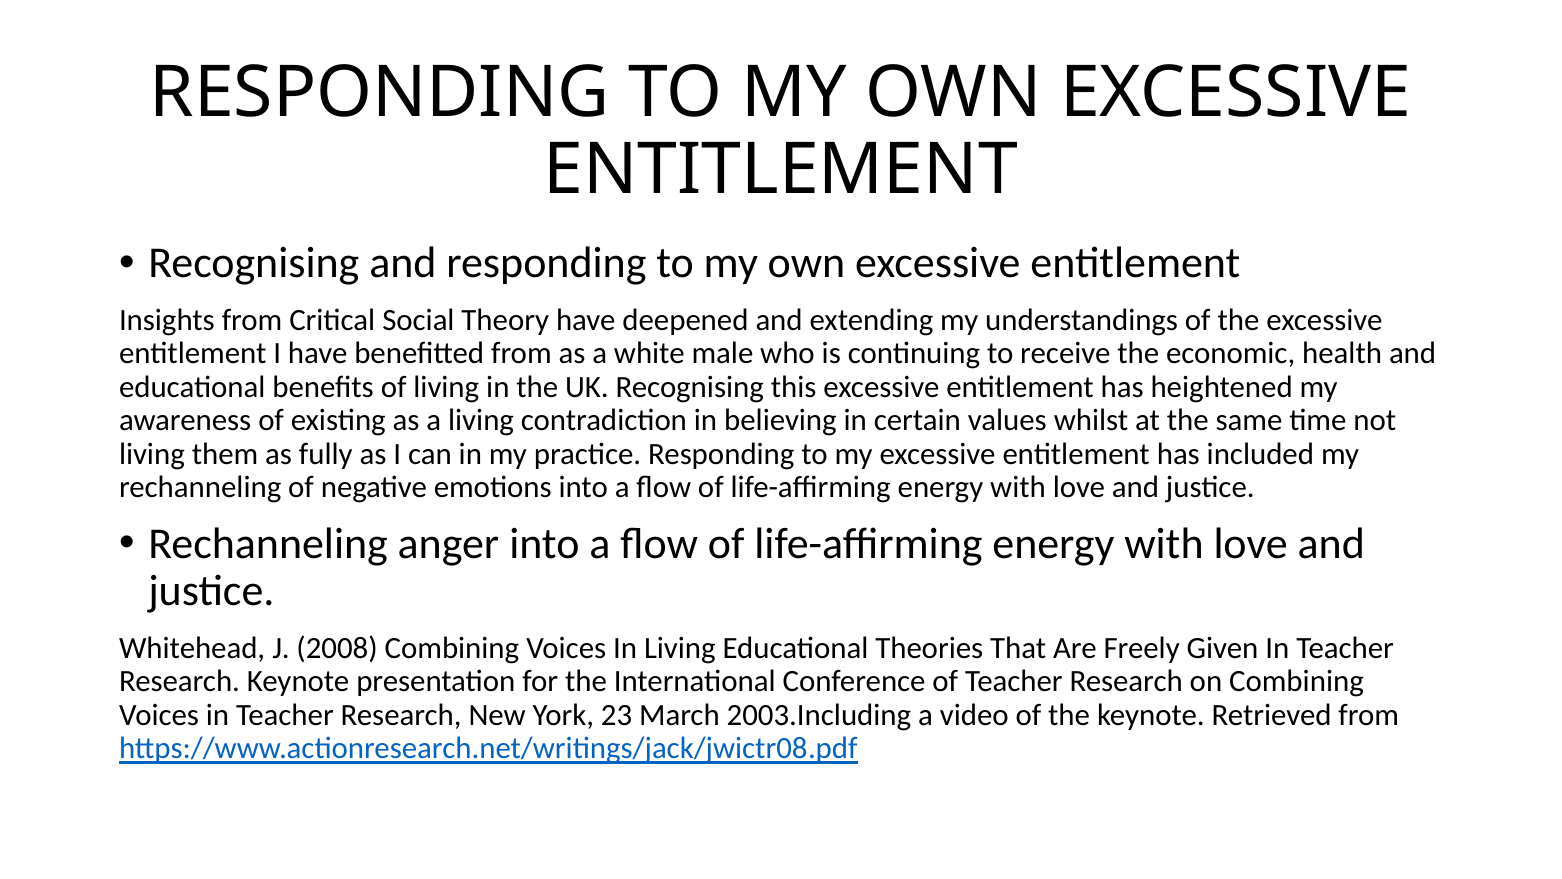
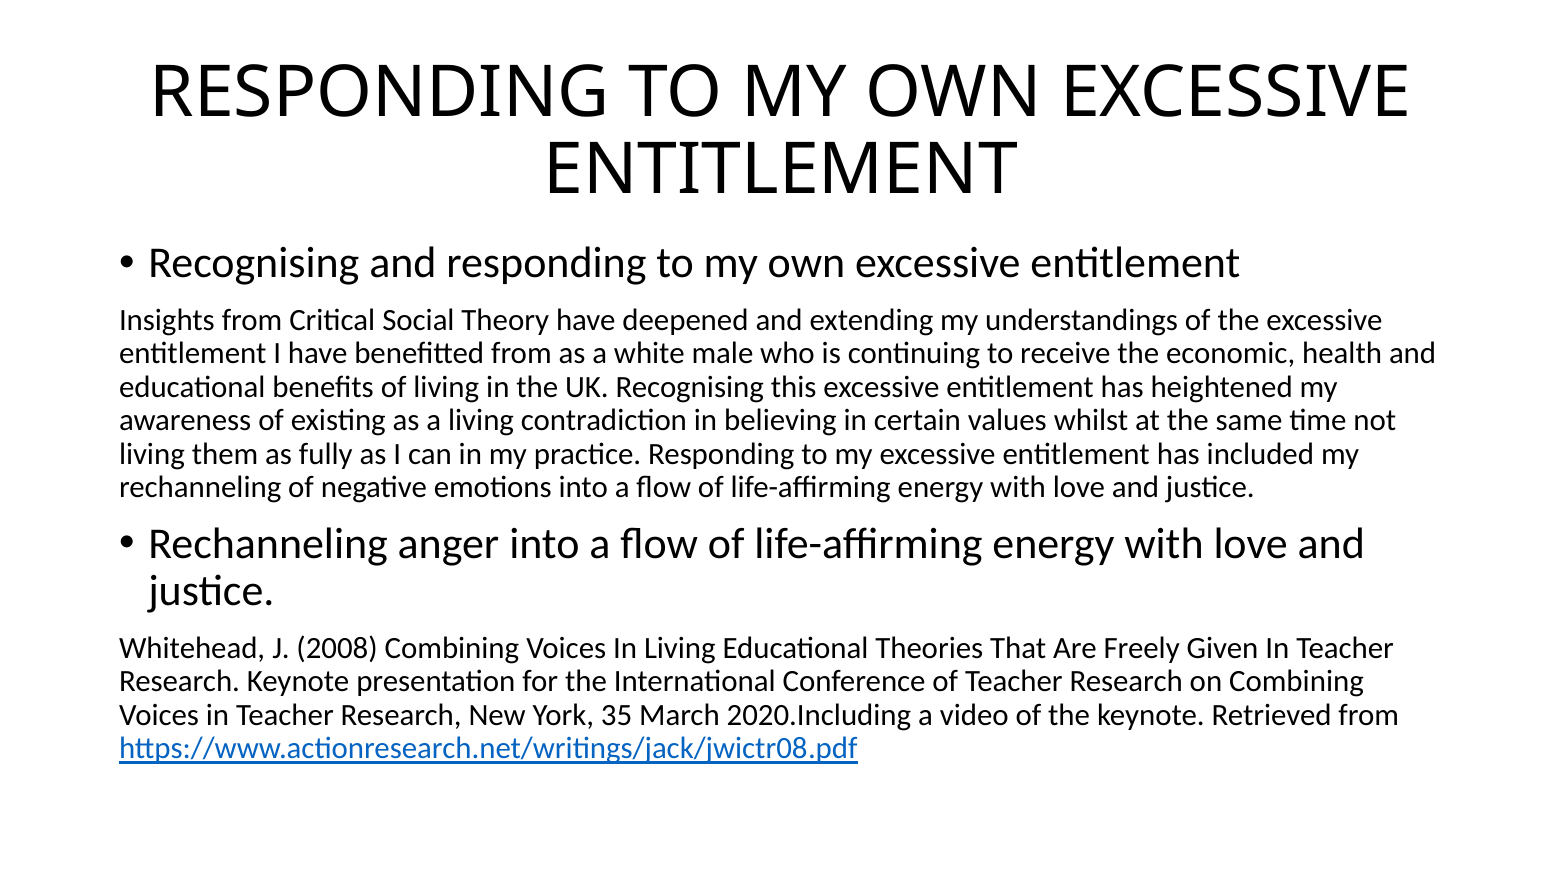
23: 23 -> 35 (617, 715)
2003.Including: 2003.Including -> 2020.Including (819, 715)
